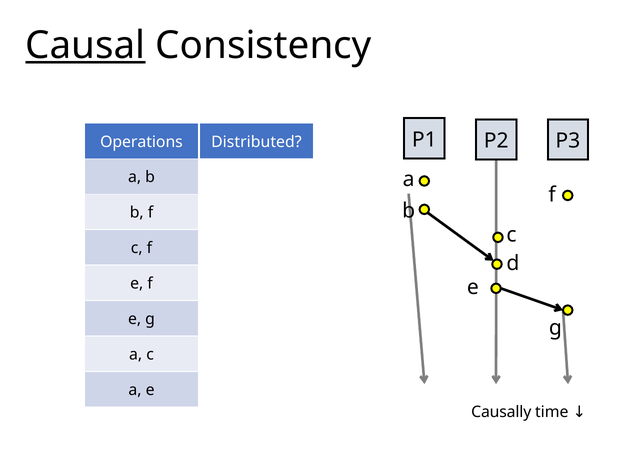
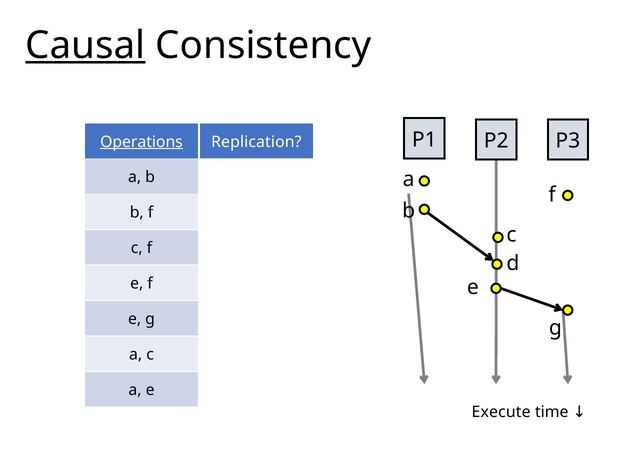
Operations underline: none -> present (141, 142)
Distributed: Distributed -> Replication (256, 142)
Causally: Causally -> Execute (501, 412)
